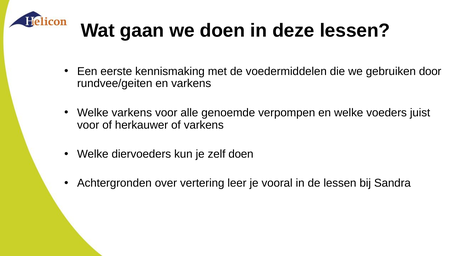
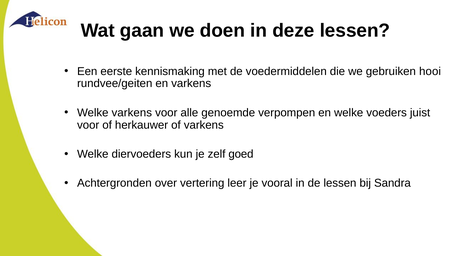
door: door -> hooi (430, 71)
zelf doen: doen -> goed (241, 154)
